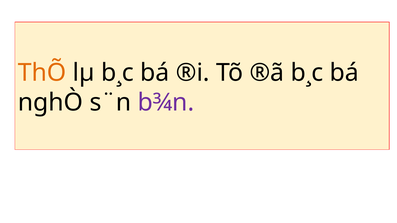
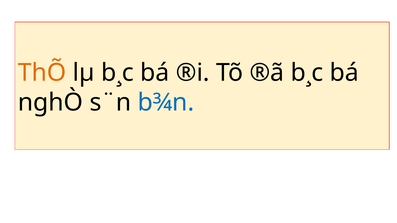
b¾n colour: purple -> blue (166, 103)
